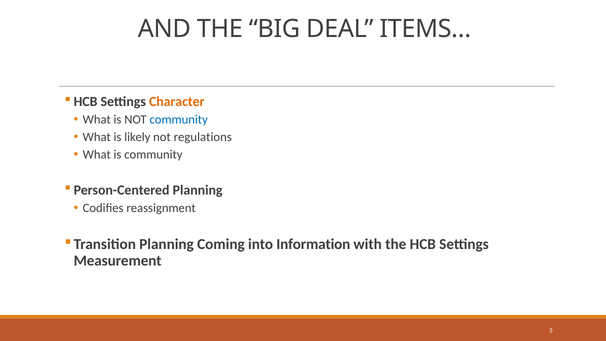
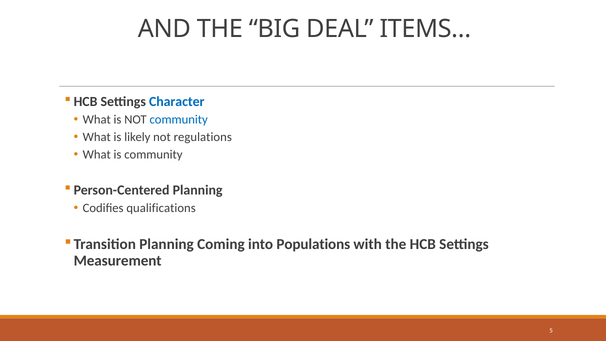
Character colour: orange -> blue (177, 101)
reassignment: reassignment -> qualifications (161, 208)
Information: Information -> Populations (313, 244)
